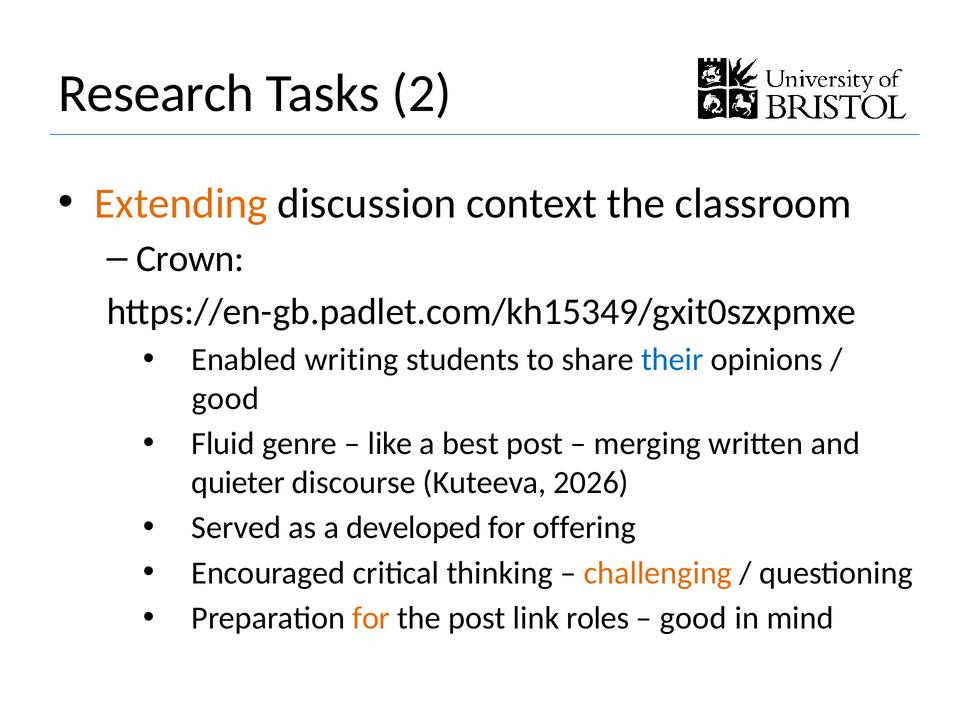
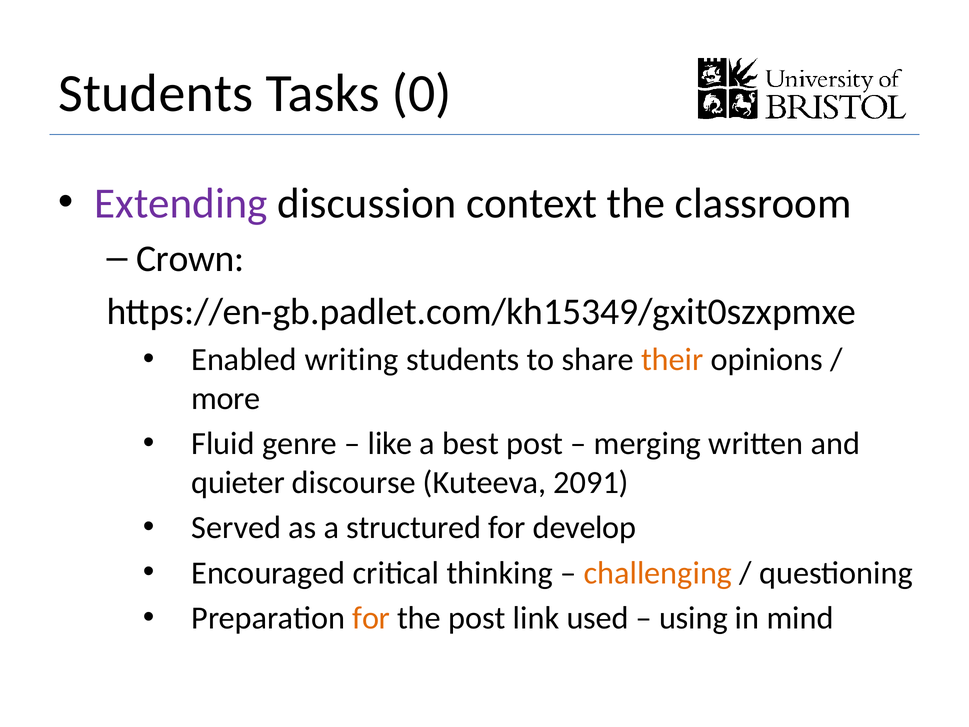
Research: Research -> Students (156, 93)
2: 2 -> 0 (422, 93)
Extending colour: orange -> purple (181, 203)
their colour: blue -> orange (672, 360)
good: good -> more (226, 398)
2026: 2026 -> 2091 (591, 482)
developed: developed -> structured (414, 528)
offering: offering -> develop (584, 528)
roles: roles -> used (598, 618)
good: good -> using (693, 618)
